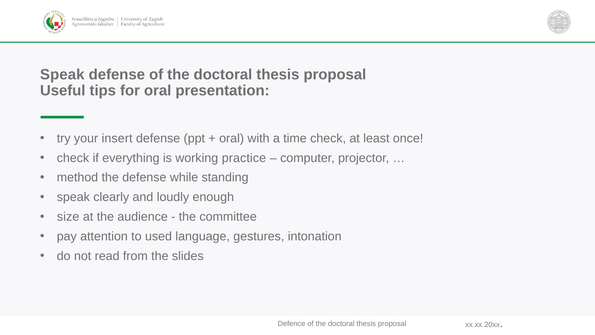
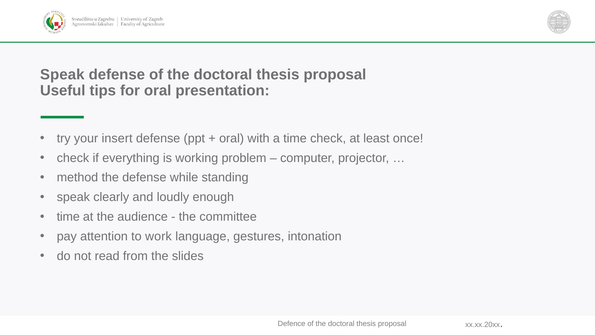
practice: practice -> problem (244, 158)
size: size -> time (68, 217)
used: used -> work (158, 236)
